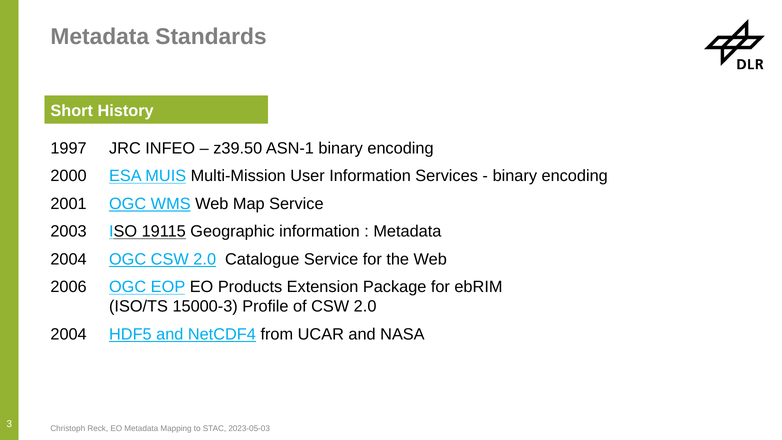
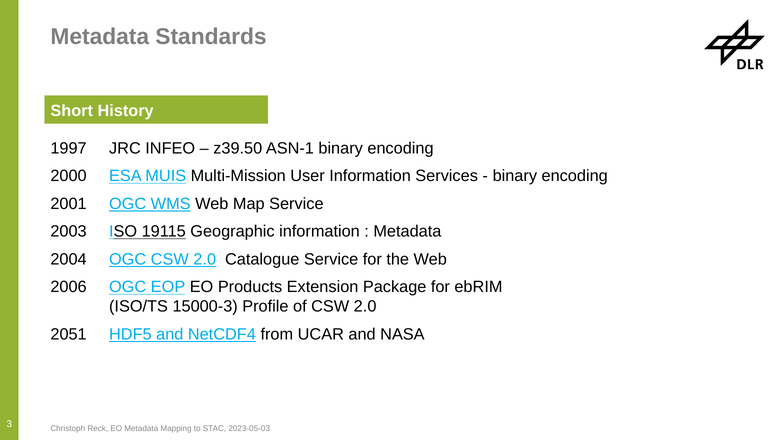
2004: 2004 -> 2051 (69, 334)
